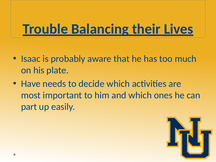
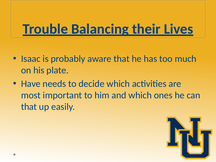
part: part -> that (29, 107)
